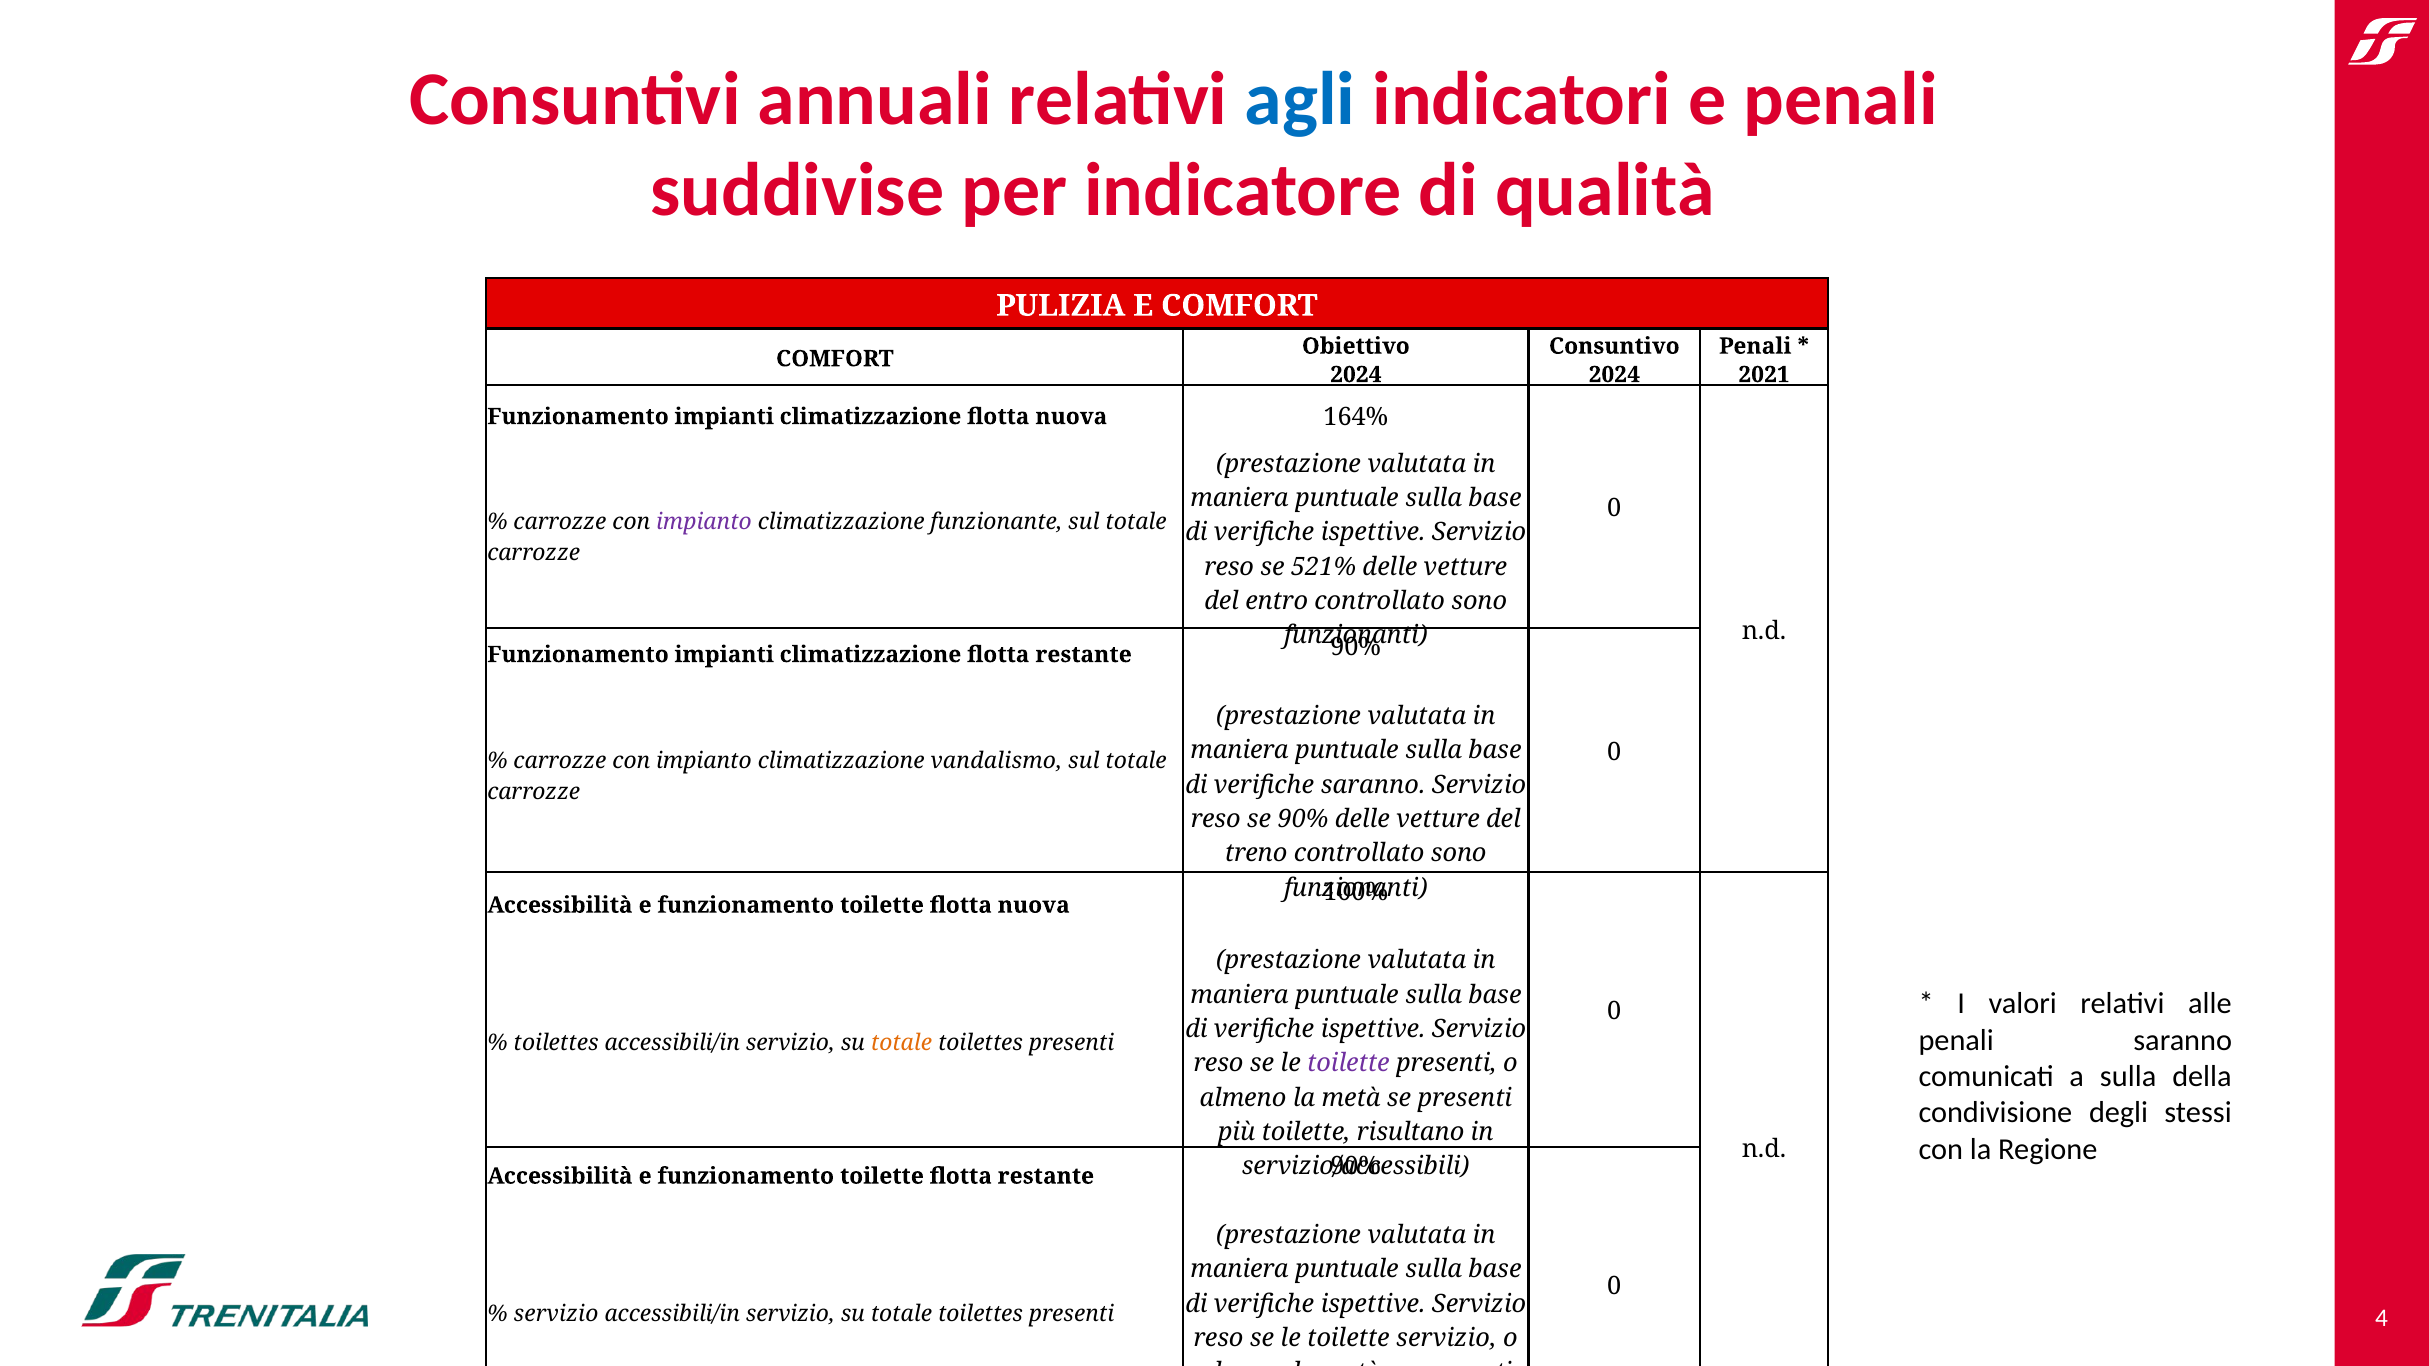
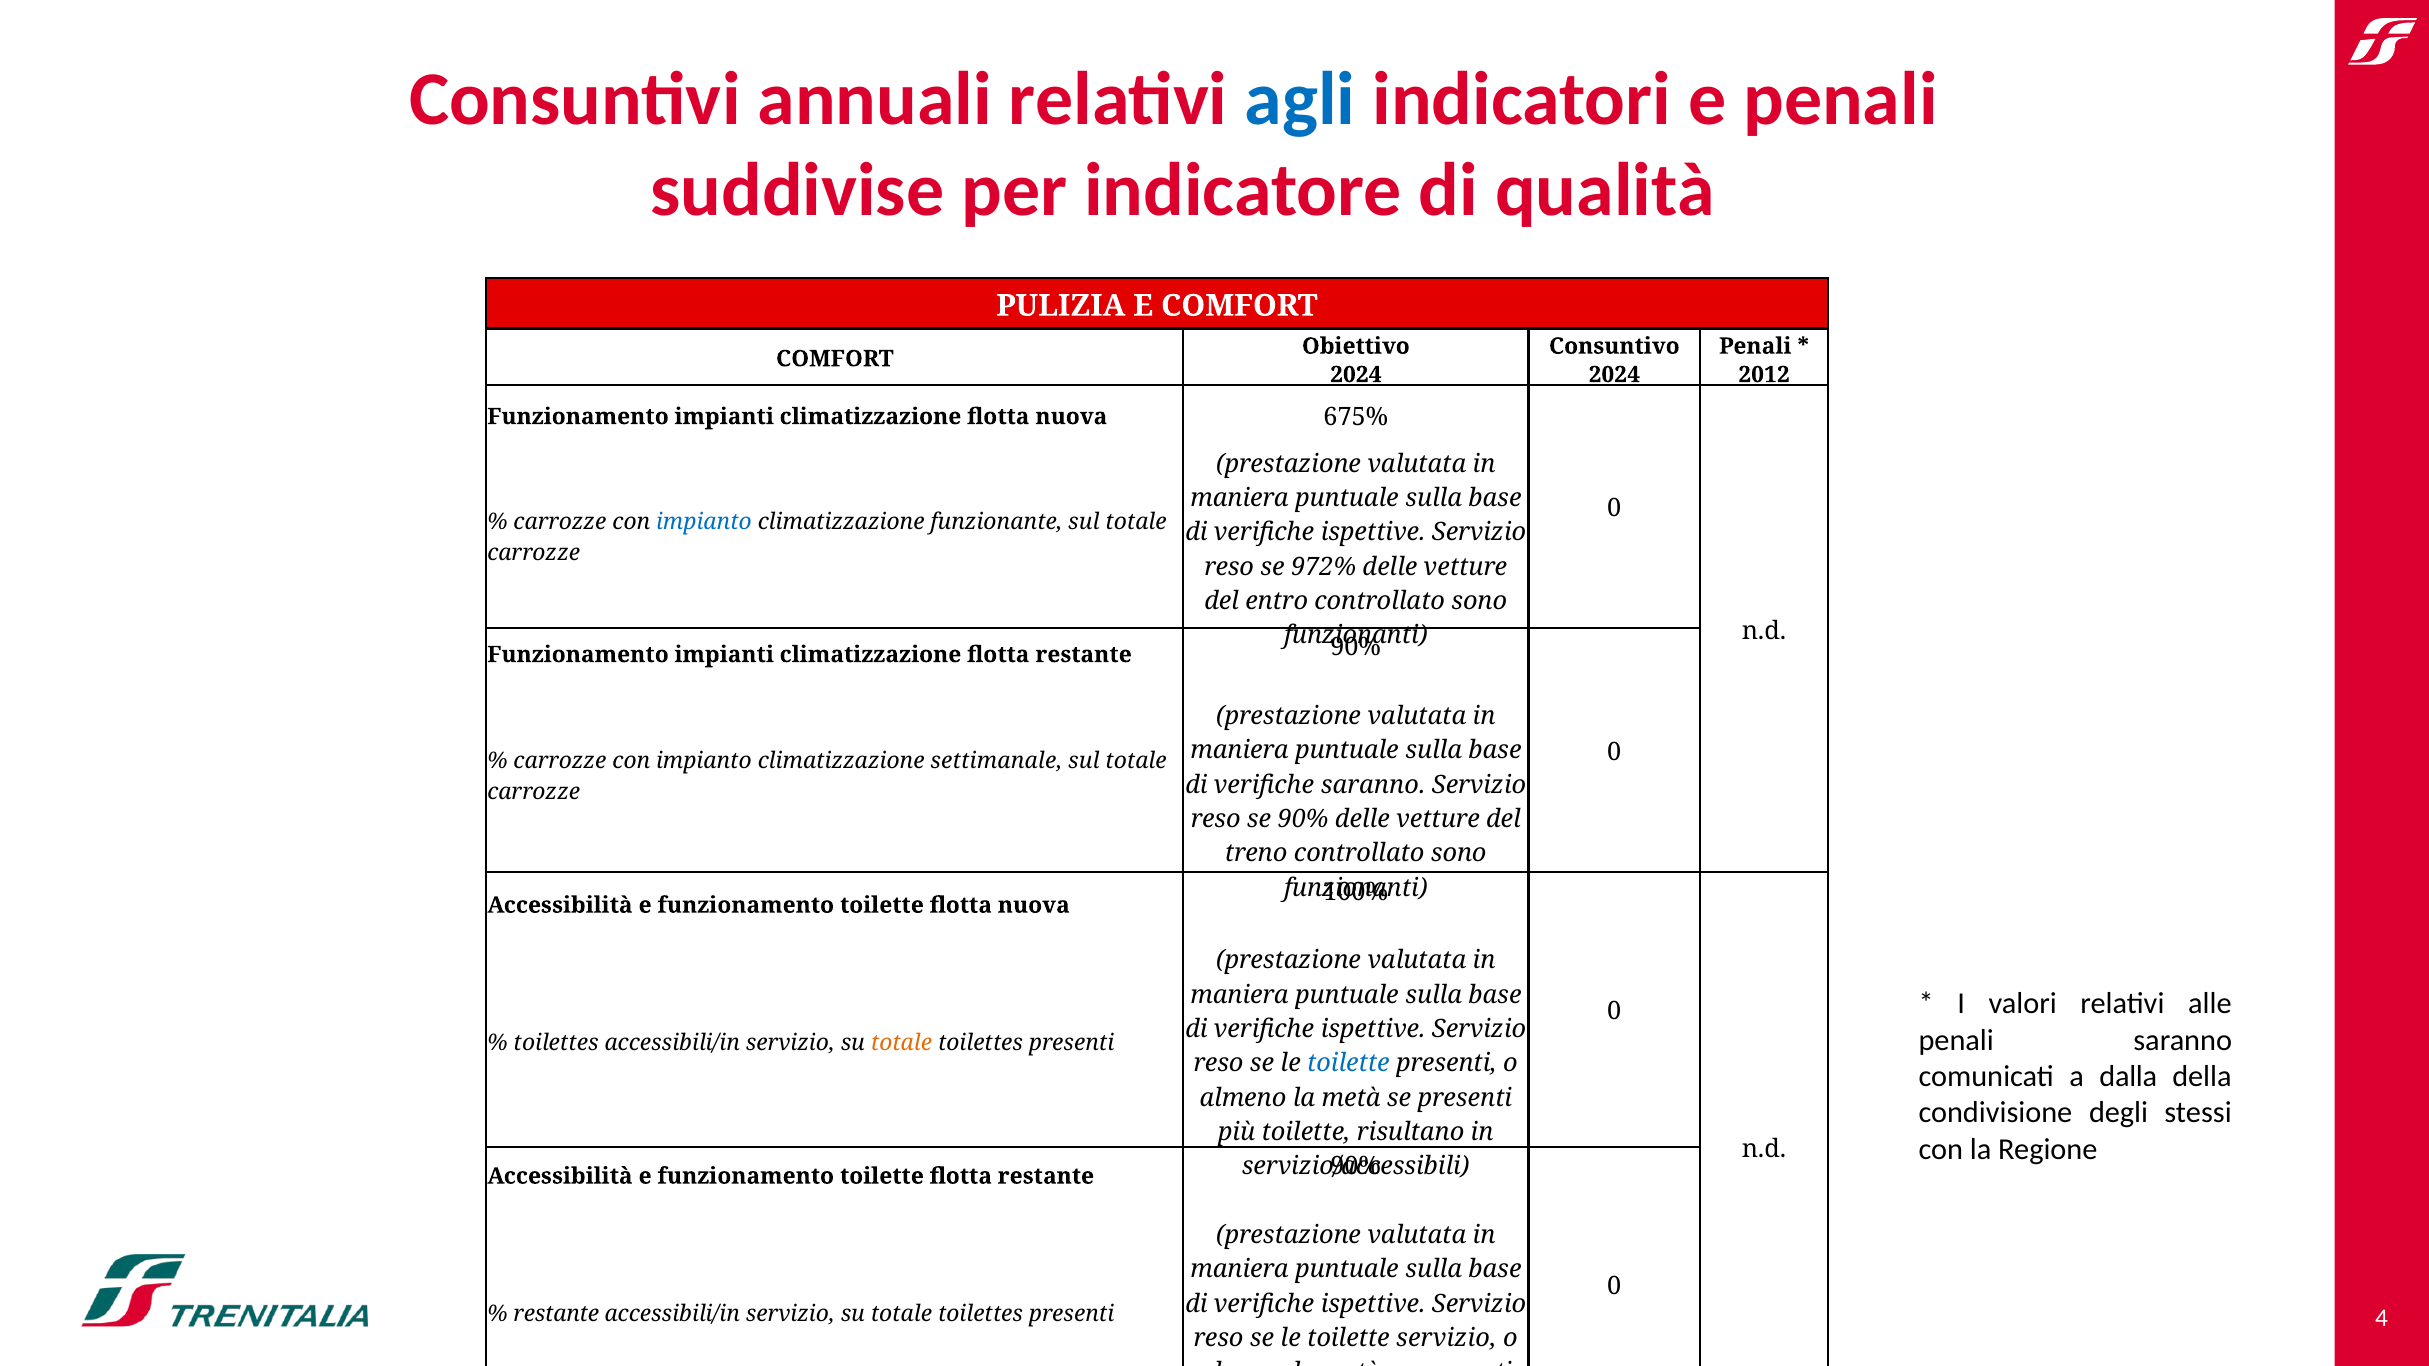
2021: 2021 -> 2012 (1764, 375)
164%: 164% -> 675% (1356, 417)
impianto colour: purple -> blue (704, 522)
521%: 521% -> 972% (1324, 567)
vandalismo: vandalismo -> settimanale (996, 761)
toilette colour: purple -> blue (1348, 1064)
a sulla: sulla -> dalla (2128, 1077)
servizio: servizio -> restante (556, 1314)
